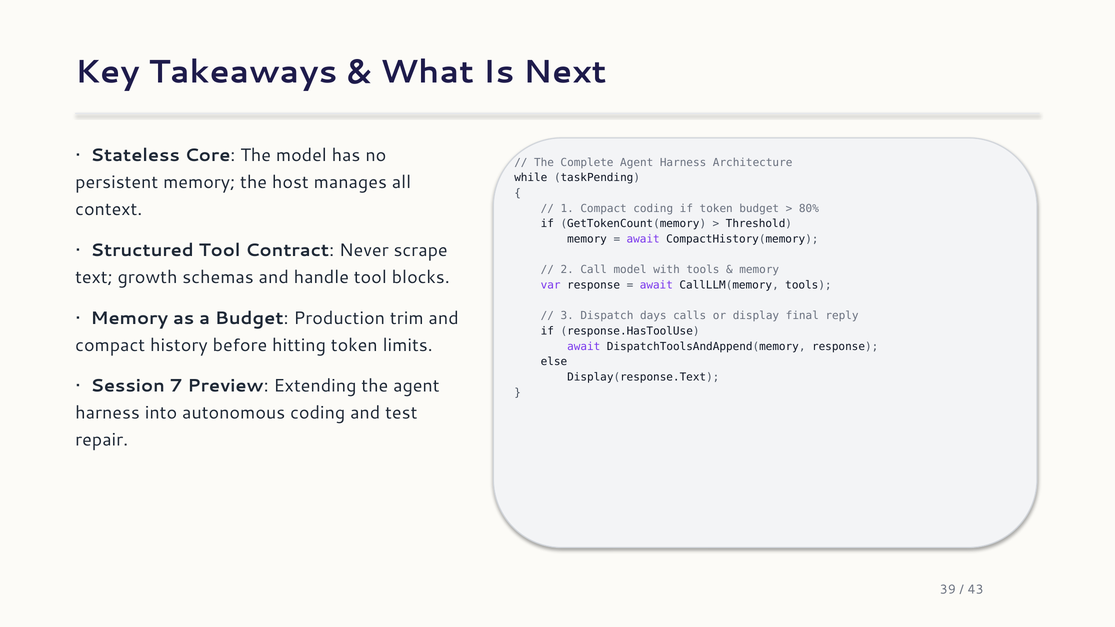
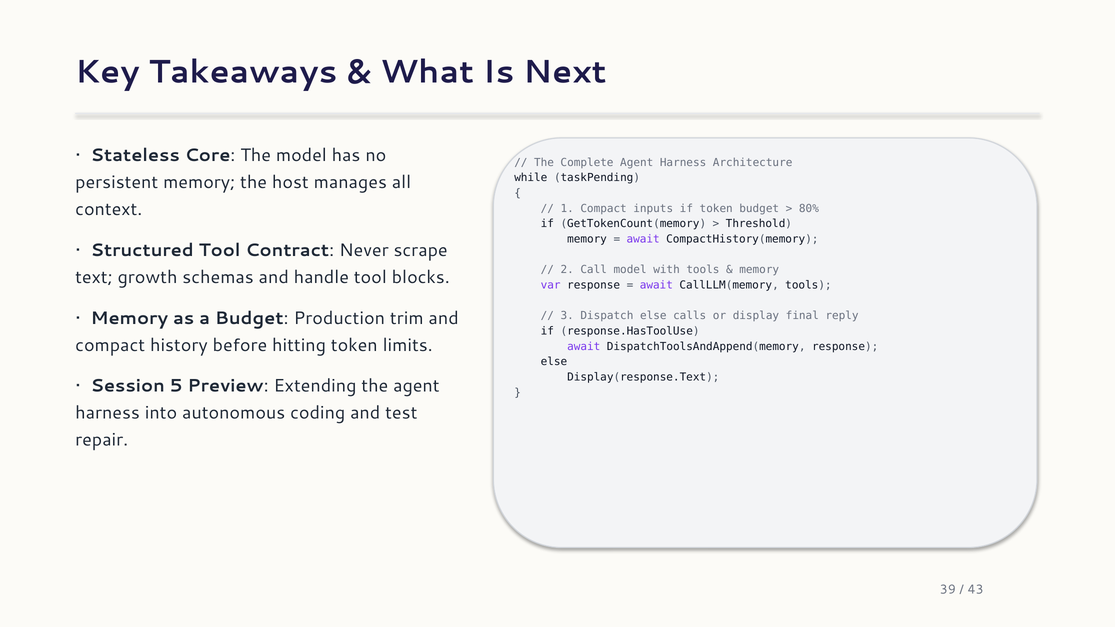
Compact coding: coding -> inputs (653, 209)
Dispatch days: days -> else (653, 316)
7: 7 -> 5 (176, 386)
